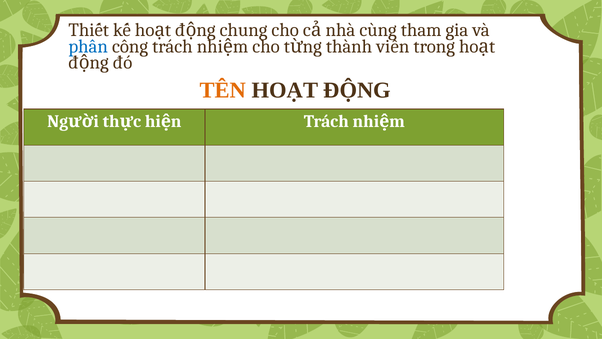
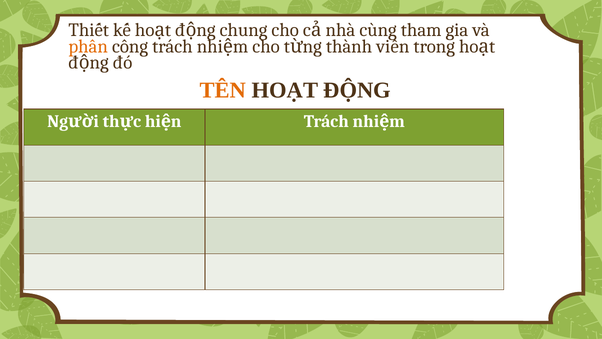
phân colour: blue -> orange (88, 46)
